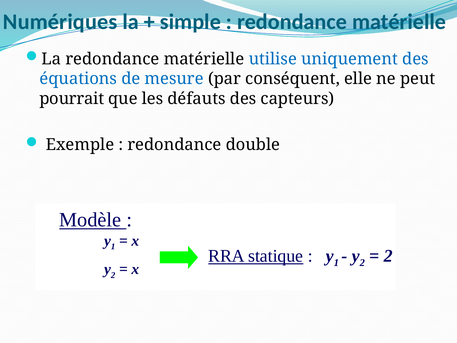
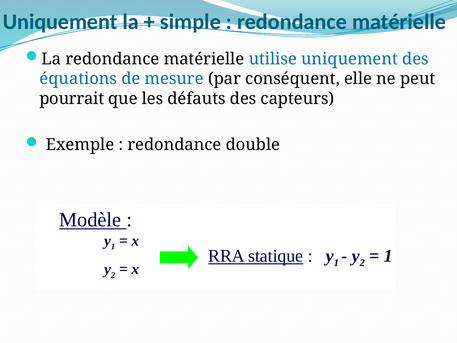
Numériques: Numériques -> Uniquement (60, 22)
2: 2 -> 1 (388, 256)
